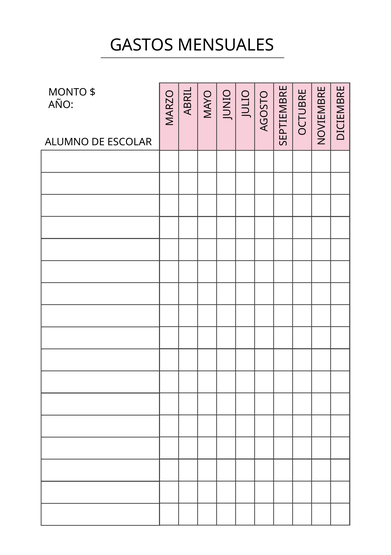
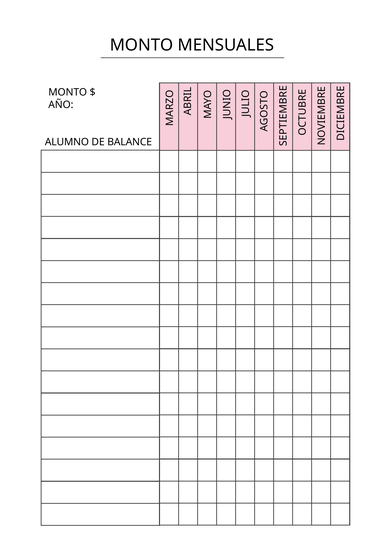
GASTOS: GASTOS -> MONTO (141, 45)
ESCOLAR: ESCOLAR -> BALANCE (130, 142)
